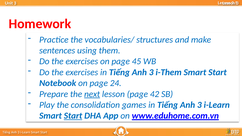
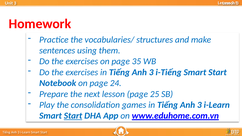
45: 45 -> 35 (136, 61)
i-Them: i-Them -> i-Tiếng (169, 72)
next underline: present -> none (92, 94)
42: 42 -> 25 (155, 94)
